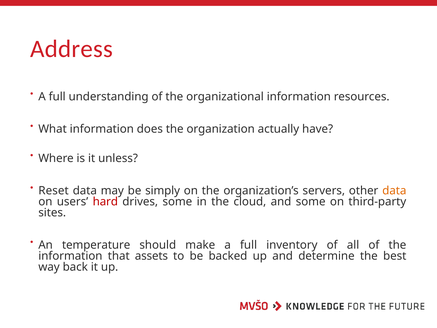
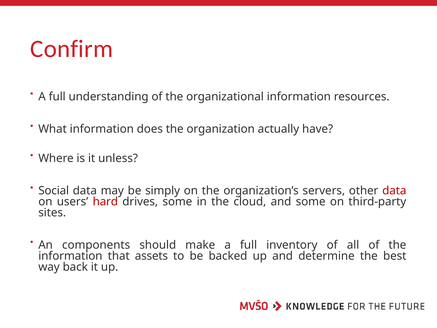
Address: Address -> Confirm (72, 49)
Reset: Reset -> Social (54, 190)
data colour: orange -> red (394, 190)
temperature: temperature -> components (96, 245)
